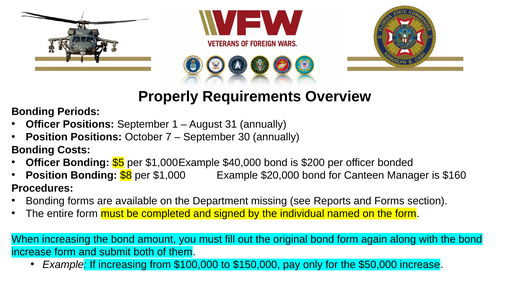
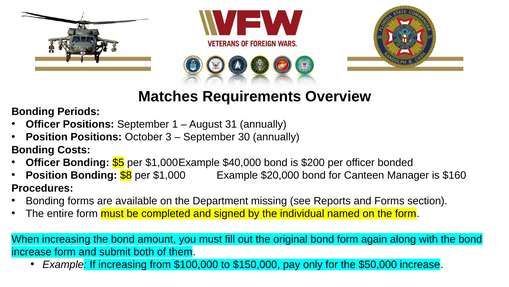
Properly: Properly -> Matches (168, 96)
7: 7 -> 3 (169, 137)
